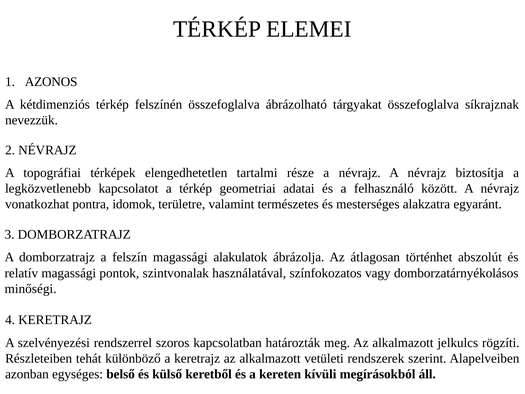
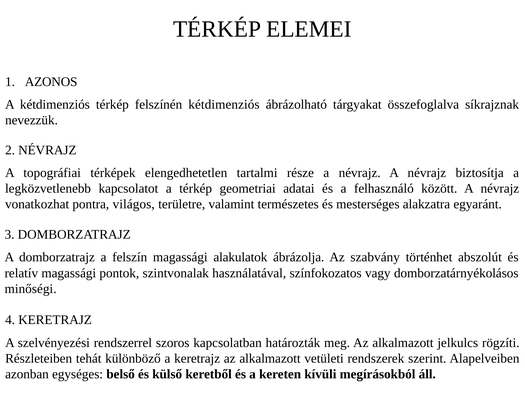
felszínén összefoglalva: összefoglalva -> kétdimenziós (224, 104)
idomok: idomok -> világos (134, 204)
átlagosan: átlagosan -> szabvány (375, 257)
